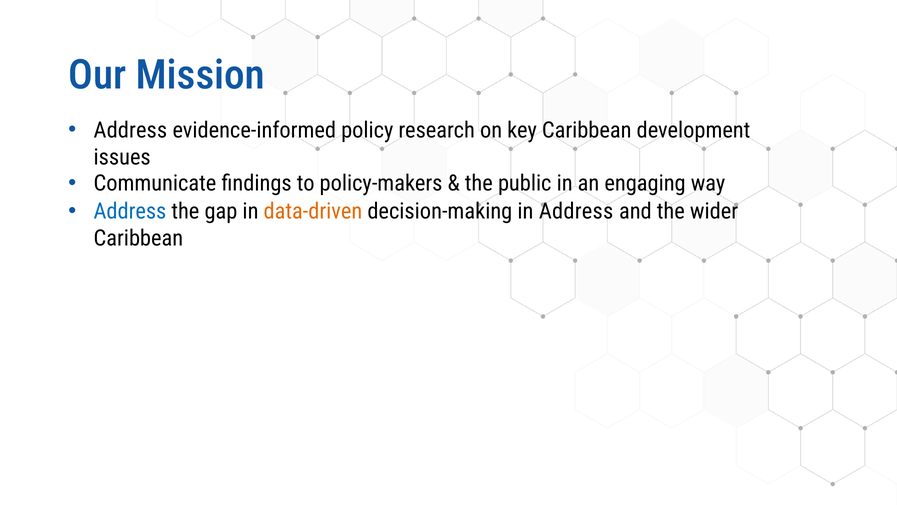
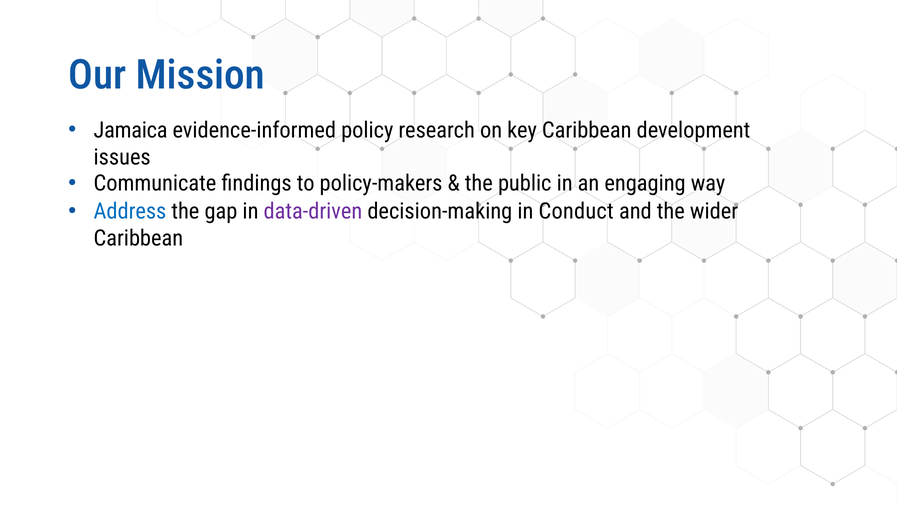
Address: Address -> Jamaica (131, 130)
data-driven colour: orange -> purple (313, 211)
in Address: Address -> Conduct (576, 211)
